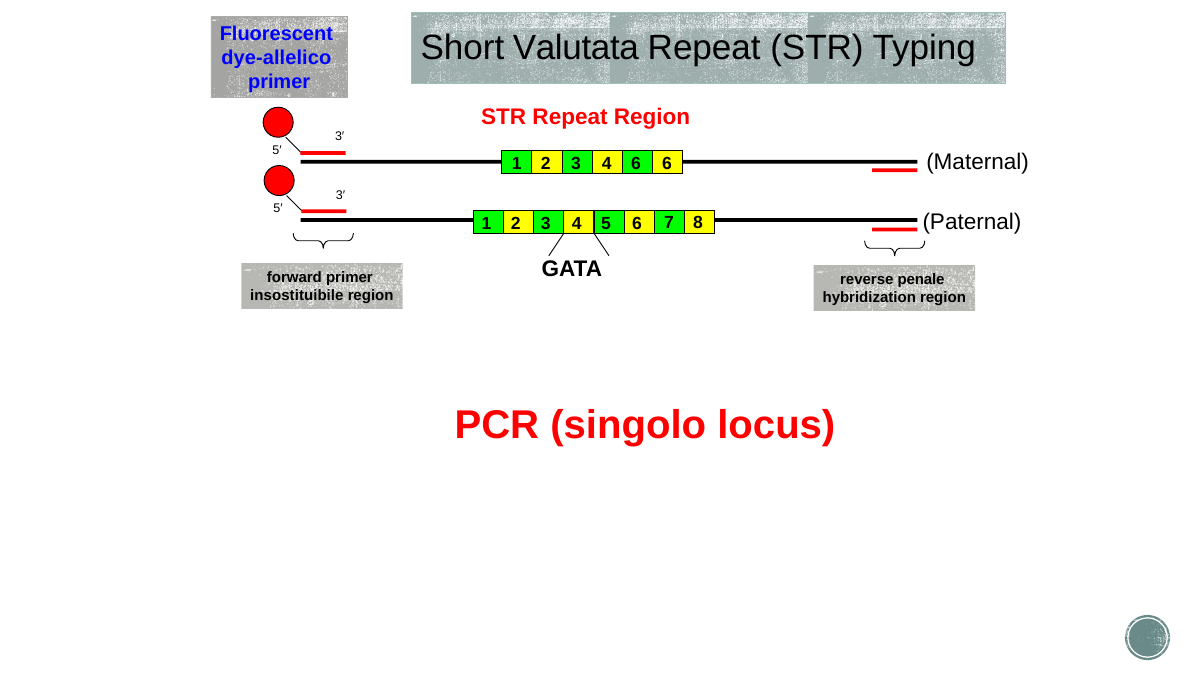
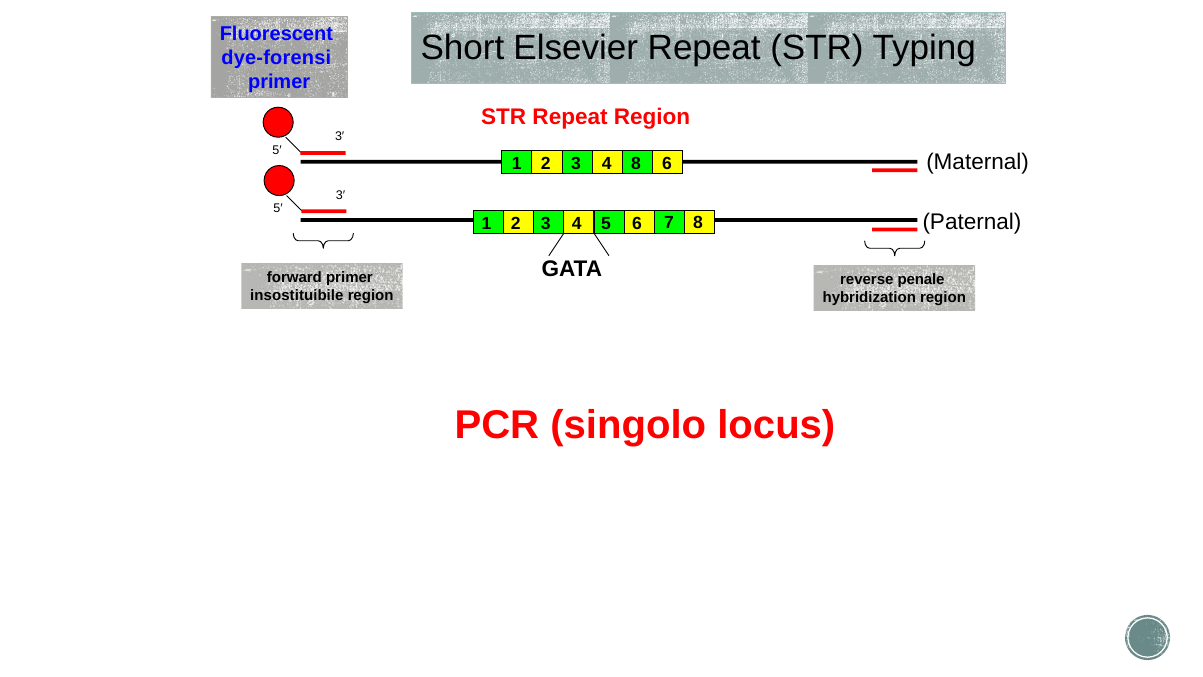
Valutata: Valutata -> Elsevier (576, 48)
dye-allelico: dye-allelico -> dye-forensi (276, 58)
4 6: 6 -> 8 (636, 164)
